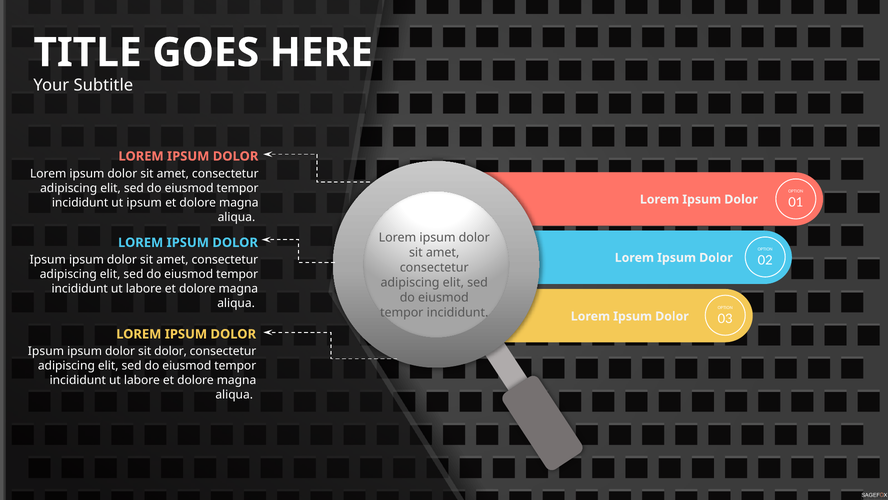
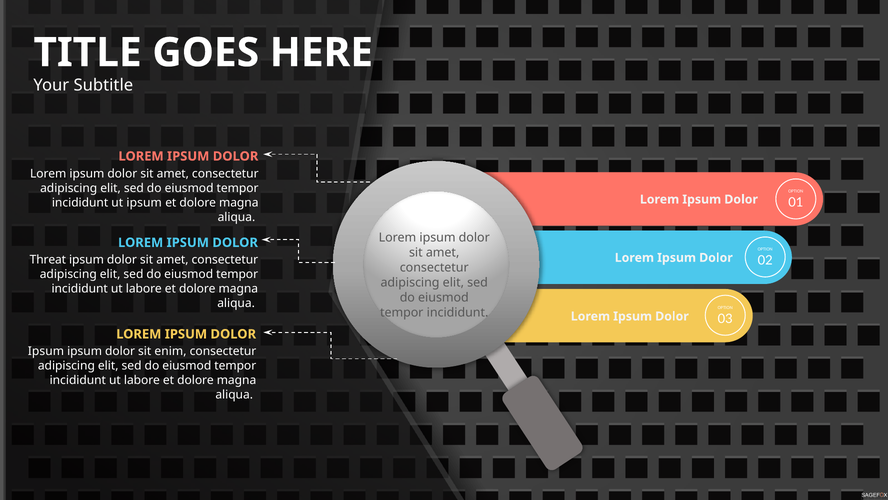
Ipsum: Ipsum -> Threat (48, 260)
sit dolor: dolor -> enim (170, 351)
